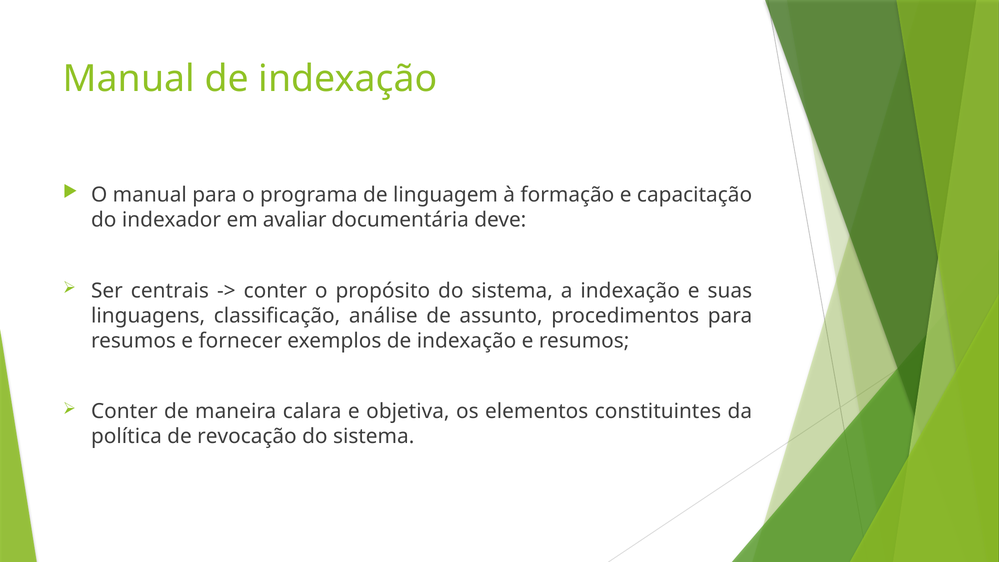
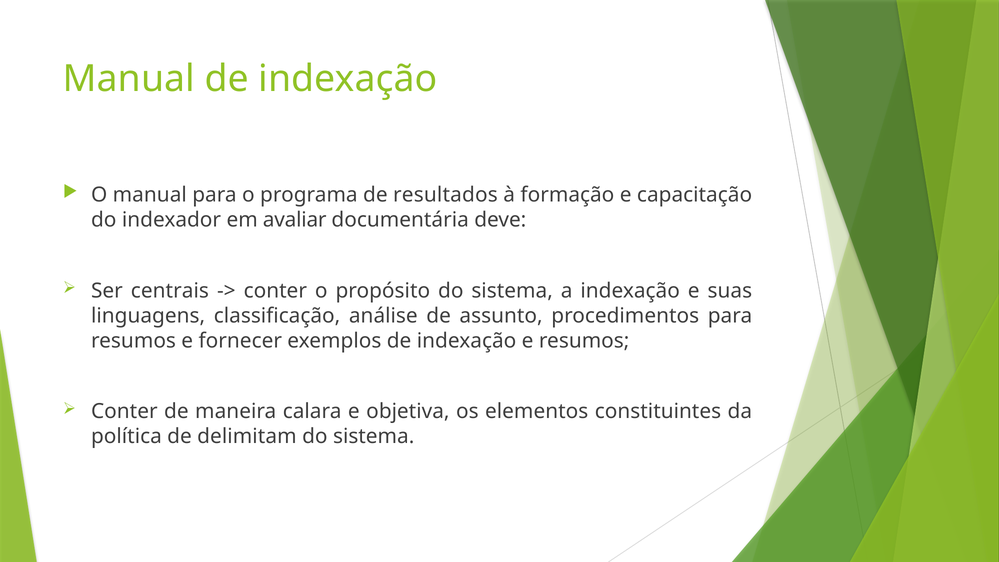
linguagem: linguagem -> resultados (445, 195)
revocação: revocação -> delimitam (247, 437)
